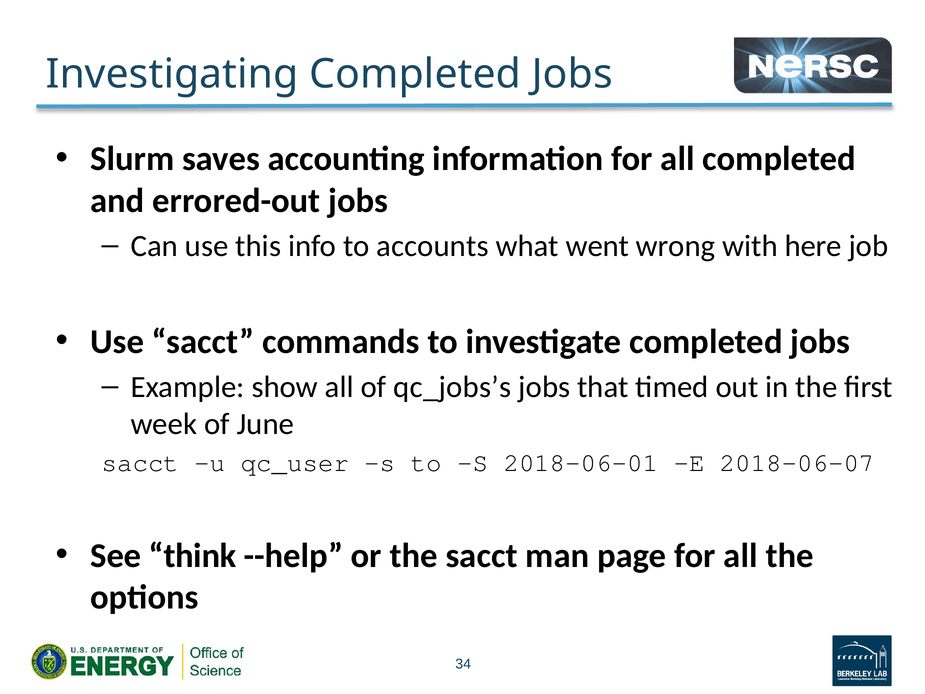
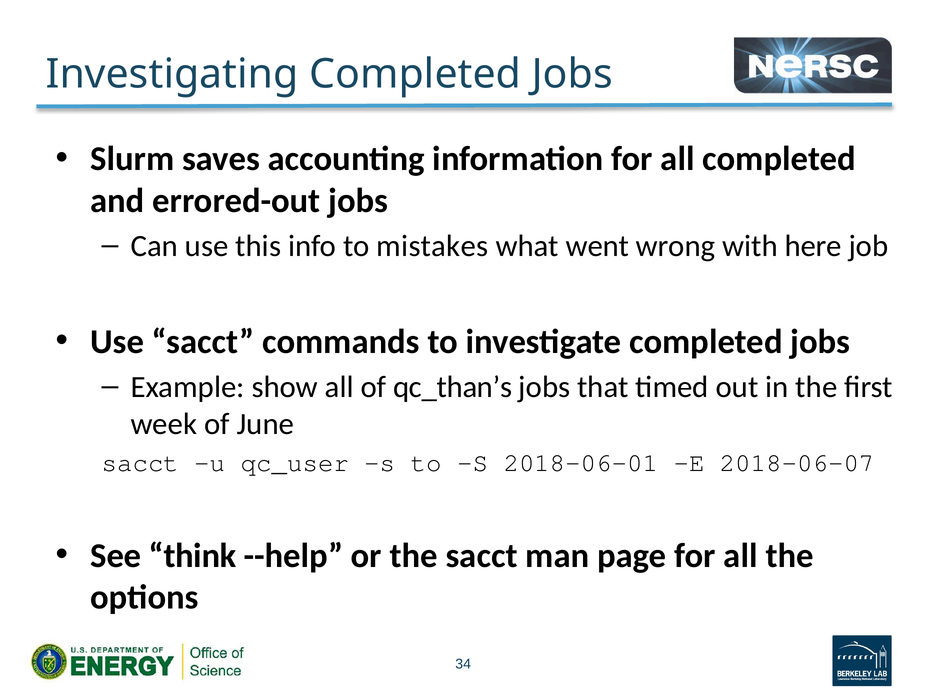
accounts: accounts -> mistakes (432, 246)
qc_jobs’s: qc_jobs’s -> qc_than’s (453, 387)
